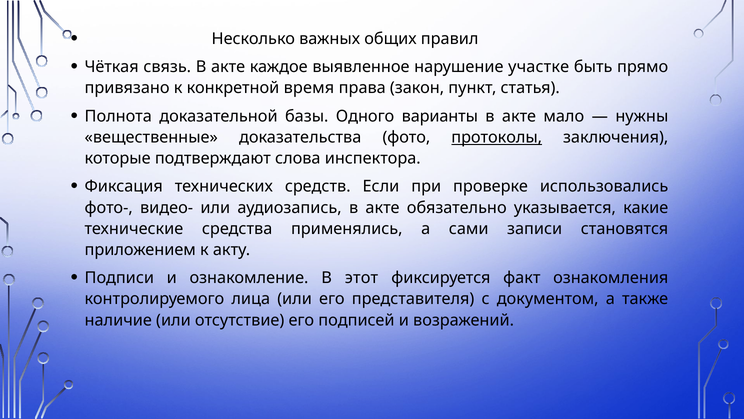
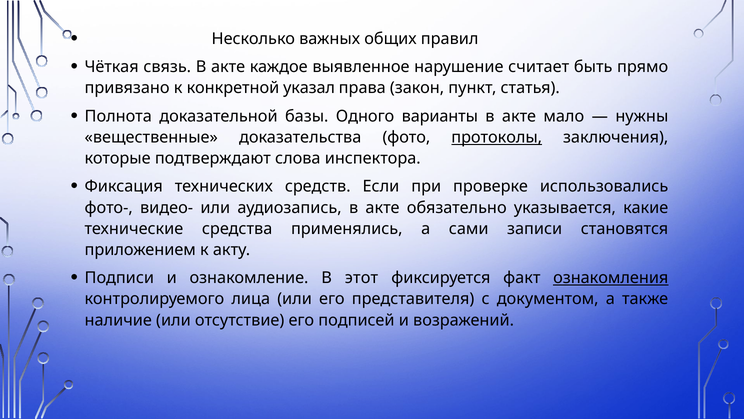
участке: участке -> считает (539, 67)
время: время -> указал (309, 88)
ознакомления underline: none -> present (611, 278)
